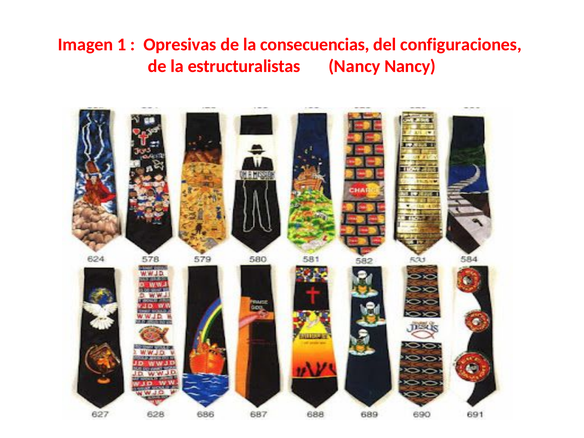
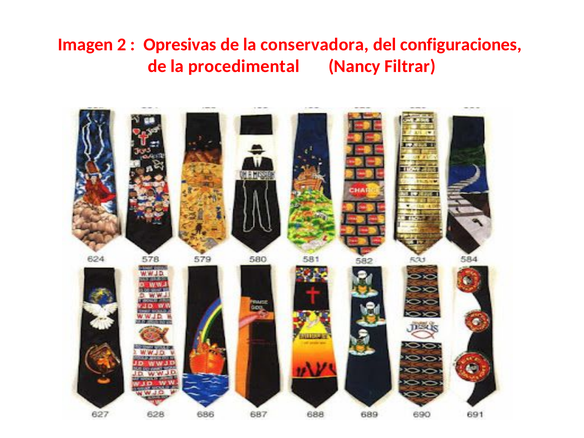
1: 1 -> 2 (122, 44)
consecuencias: consecuencias -> conservadora (315, 44)
estructuralistas: estructuralistas -> procedimental (244, 66)
Nancy Nancy: Nancy -> Filtrar (410, 66)
